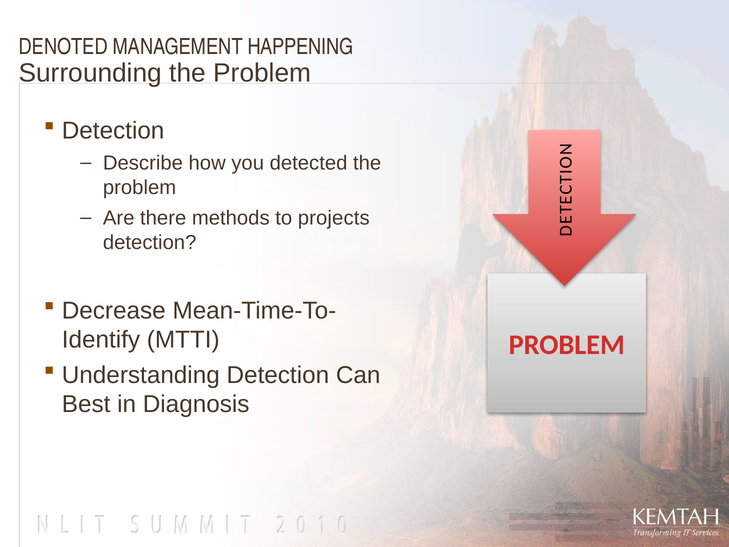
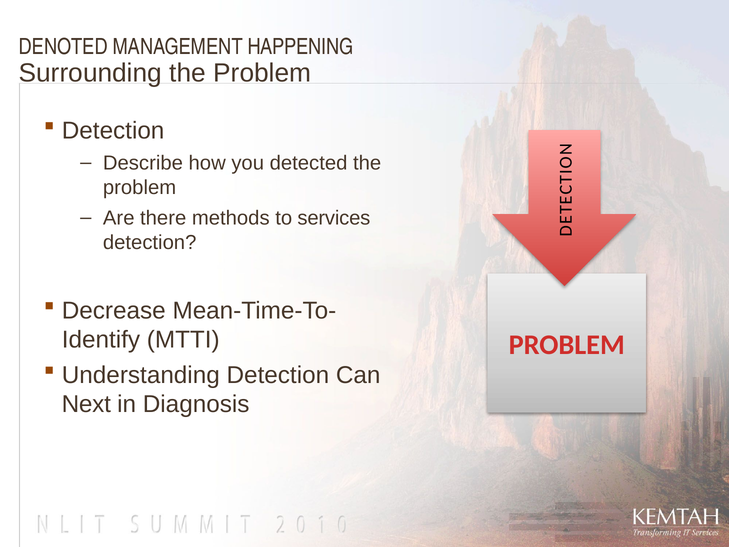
projects: projects -> services (334, 218)
Best: Best -> Next (86, 404)
